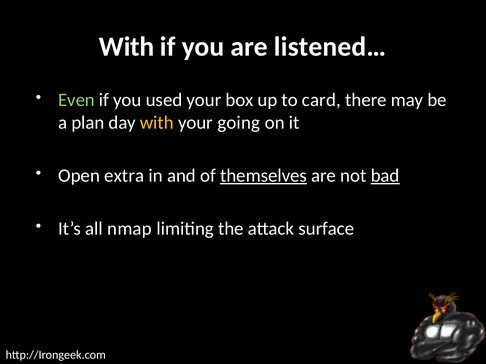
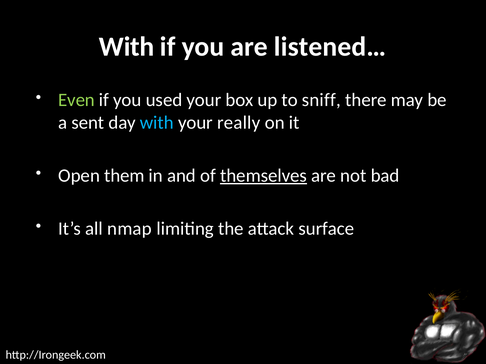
card: card -> sniff (321, 100)
plan: plan -> sent (88, 123)
with colour: yellow -> light blue (157, 123)
going: going -> really (239, 123)
extra: extra -> them (124, 176)
bad underline: present -> none (385, 176)
